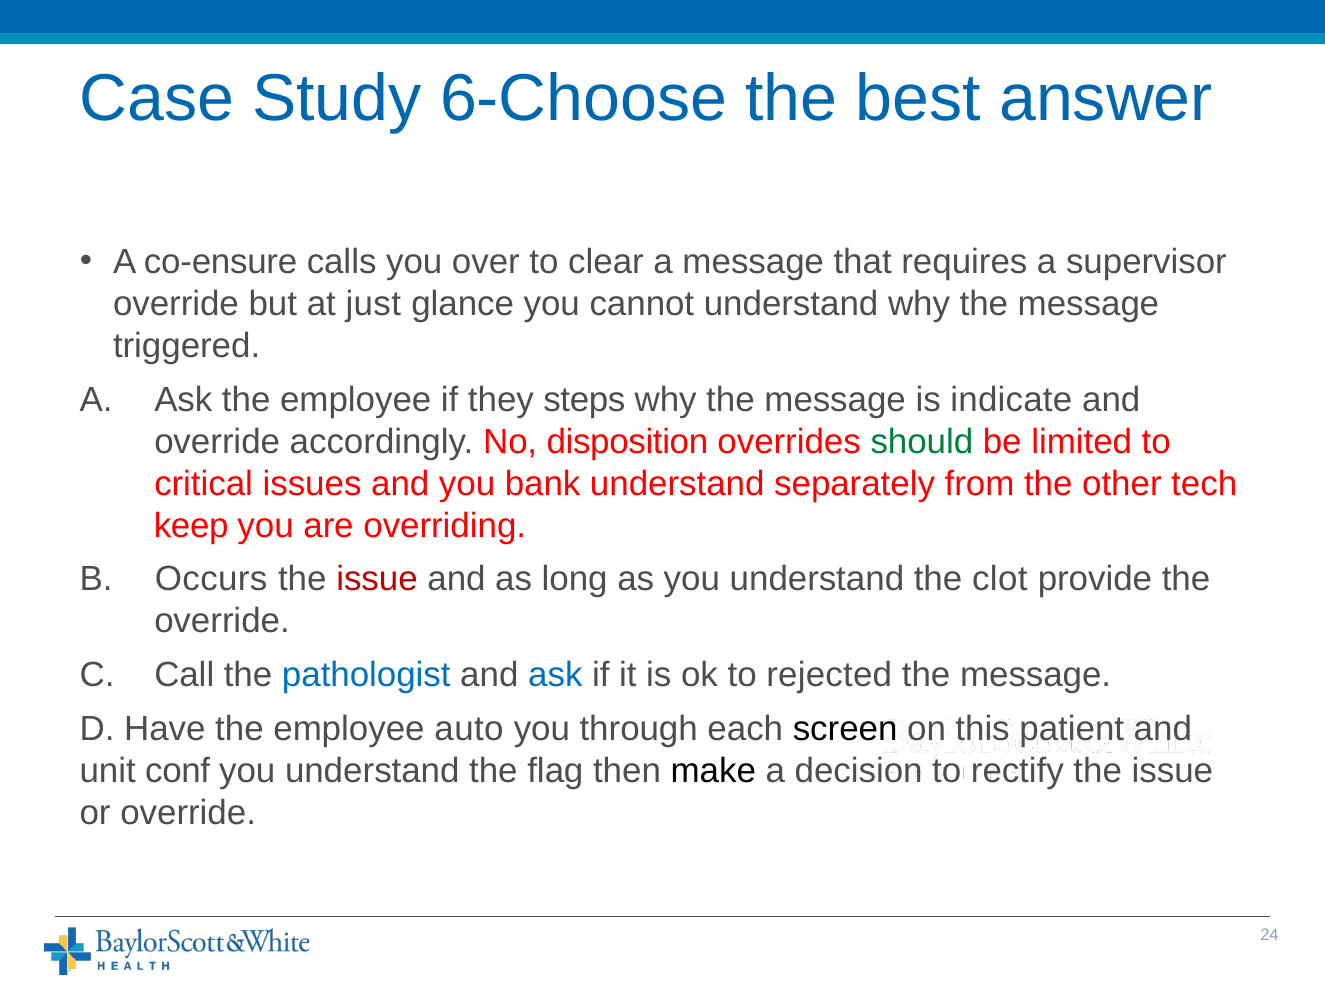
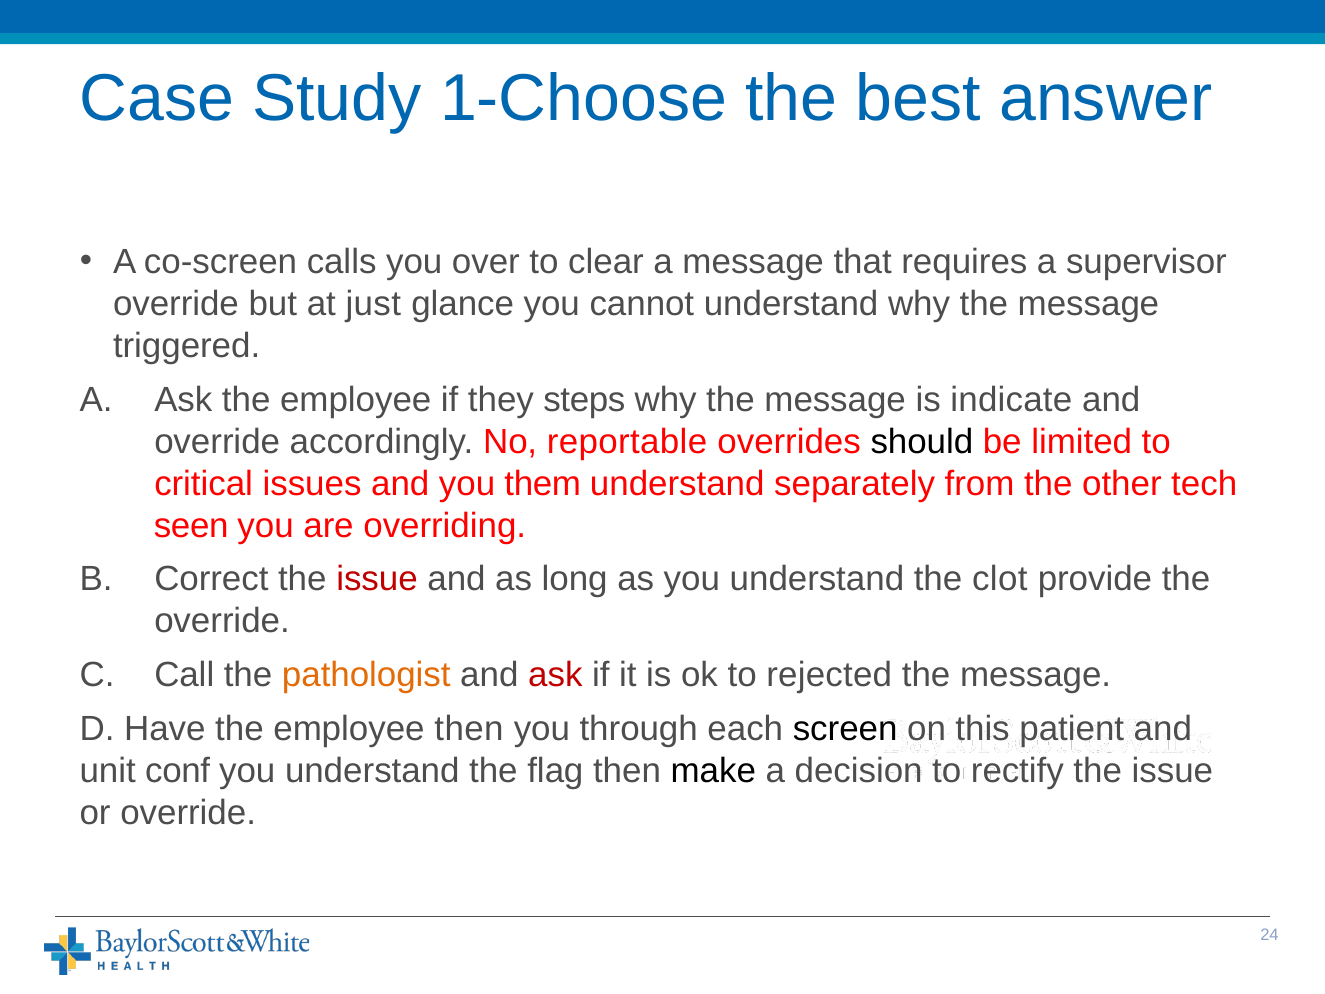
6-Choose: 6-Choose -> 1-Choose (584, 98)
co-ensure: co-ensure -> co-screen (221, 262)
disposition: disposition -> reportable (627, 441)
should colour: green -> black (922, 441)
bank: bank -> them (543, 483)
keep: keep -> seen (191, 525)
Occurs: Occurs -> Correct (211, 579)
pathologist colour: blue -> orange (366, 675)
ask colour: blue -> red (555, 675)
employee auto: auto -> then (469, 728)
